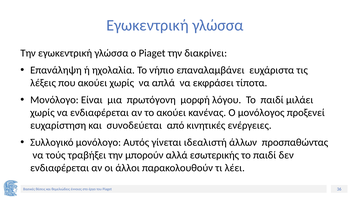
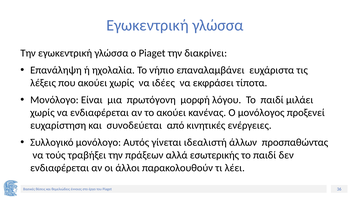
απλά: απλά -> ιδέες (163, 83)
μπορούν: μπορούν -> πράξεων (144, 155)
